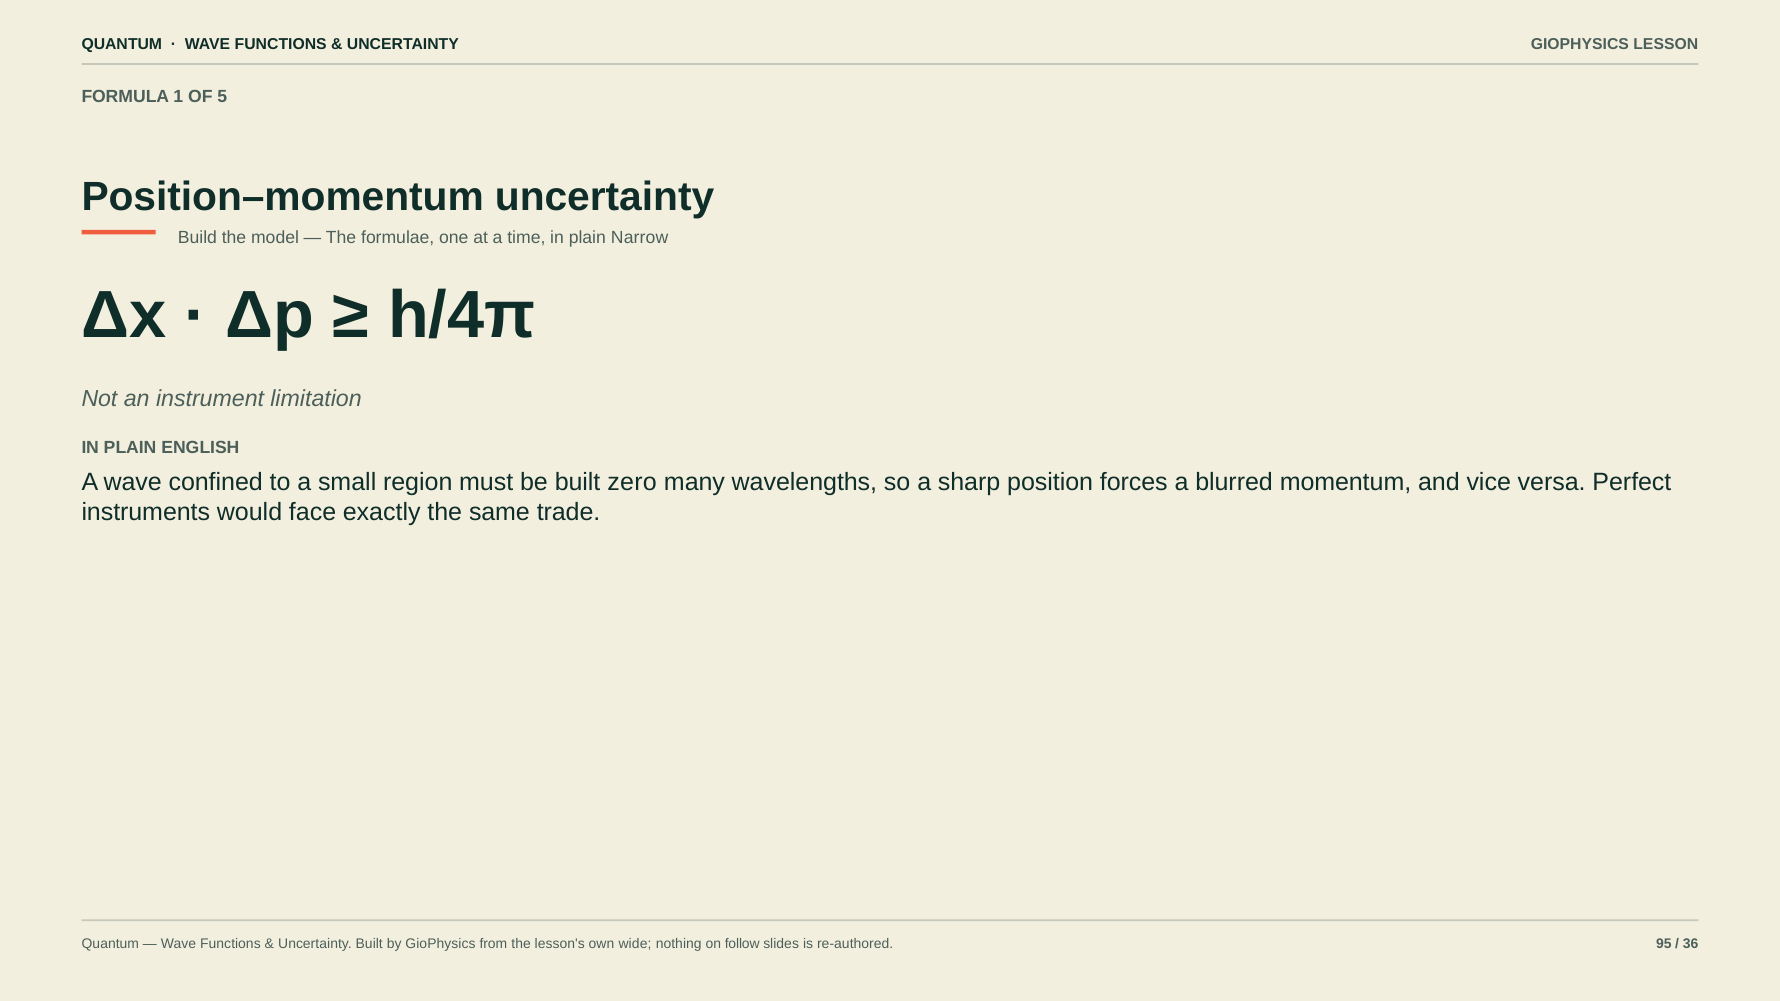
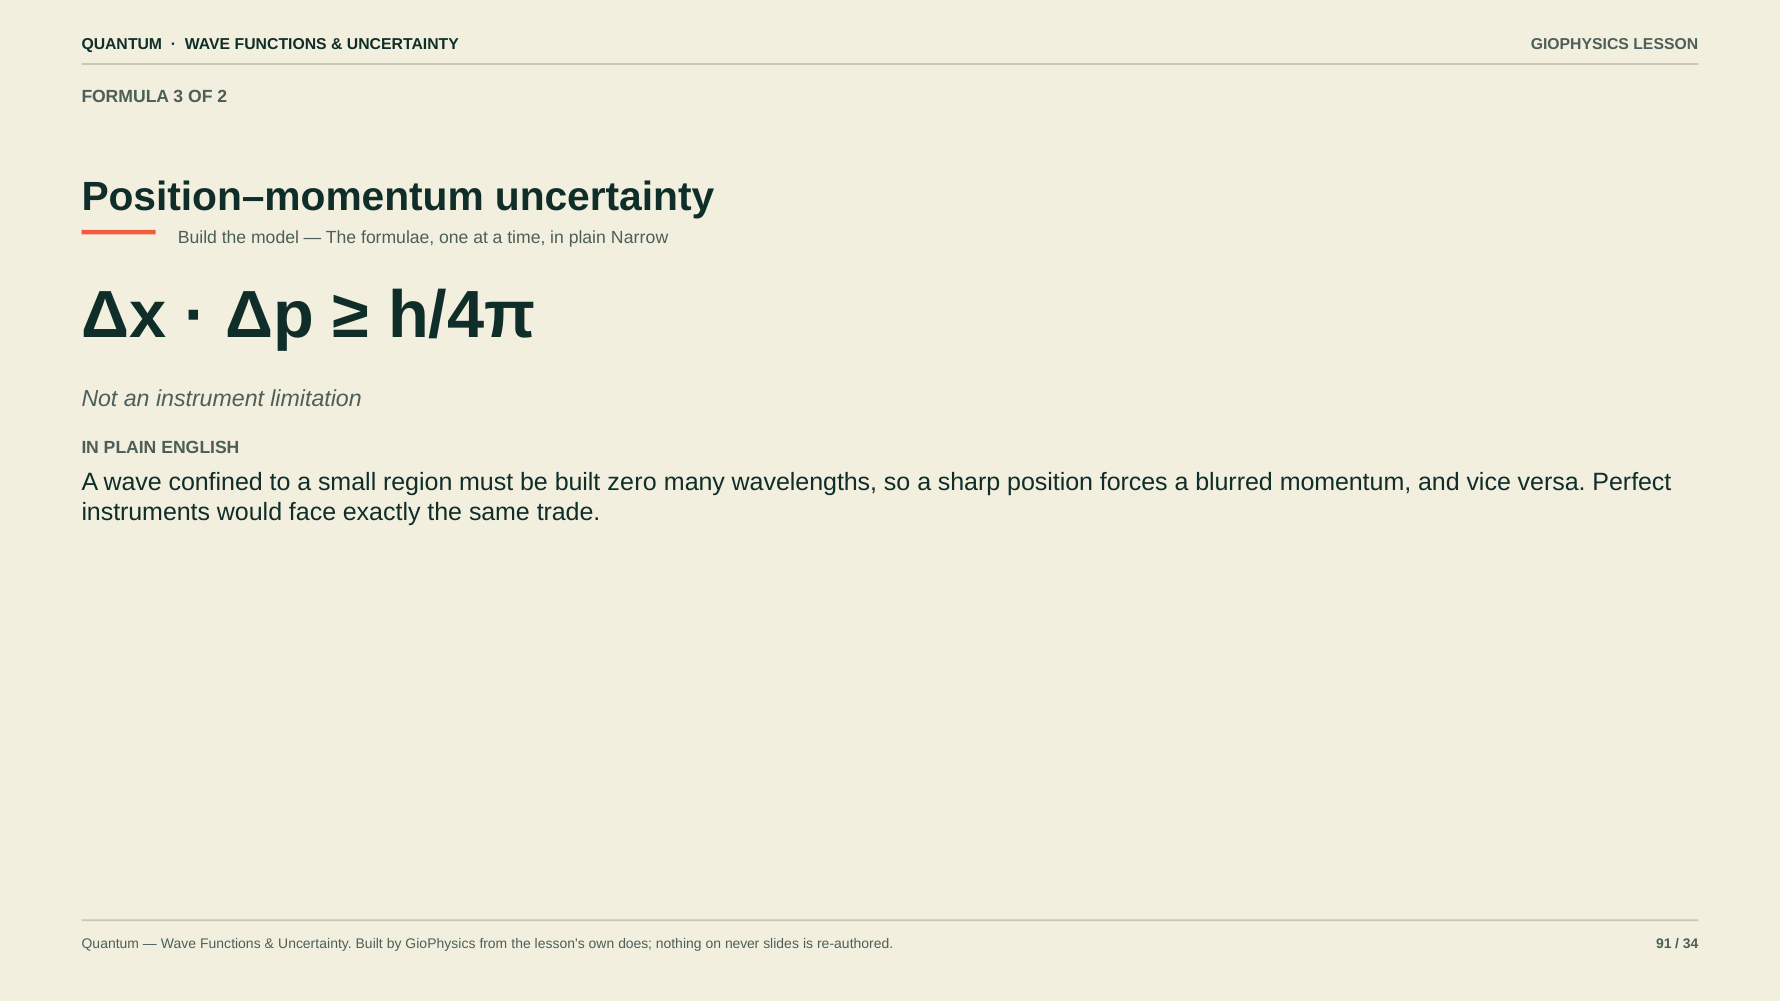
1: 1 -> 3 (178, 97)
5: 5 -> 2 (222, 97)
wide: wide -> does (635, 944)
follow: follow -> never (742, 944)
95: 95 -> 91 (1664, 944)
36: 36 -> 34 (1691, 944)
